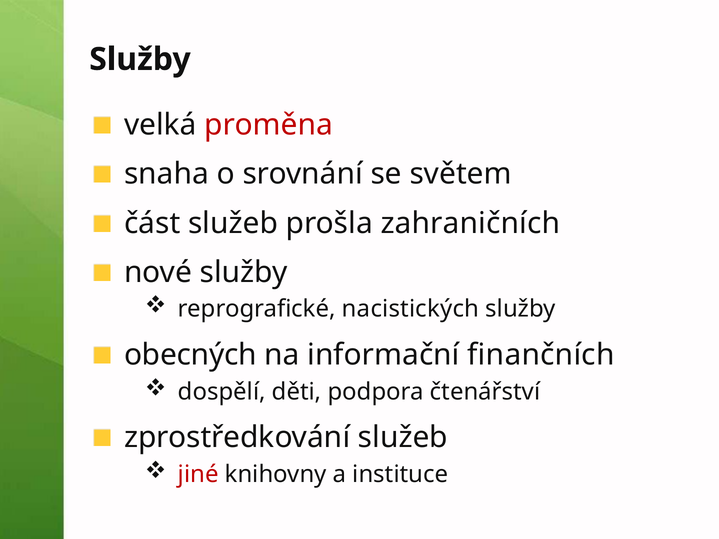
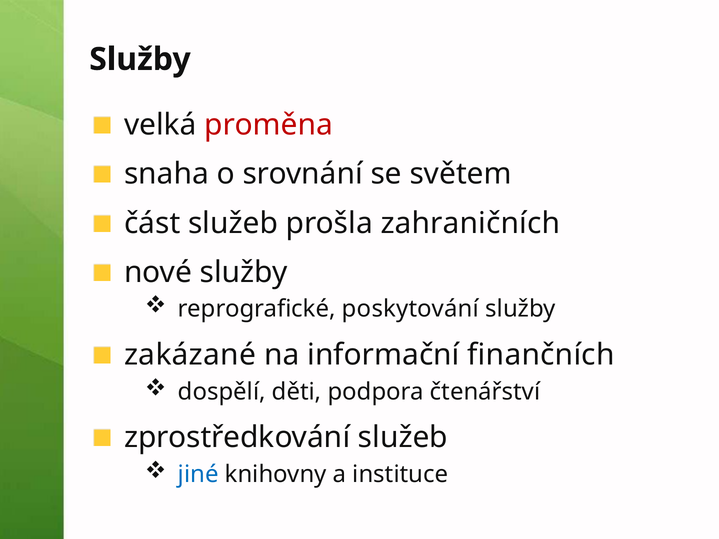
nacistických: nacistických -> poskytování (411, 309)
obecných: obecných -> zakázané (190, 355)
jiné colour: red -> blue (198, 474)
